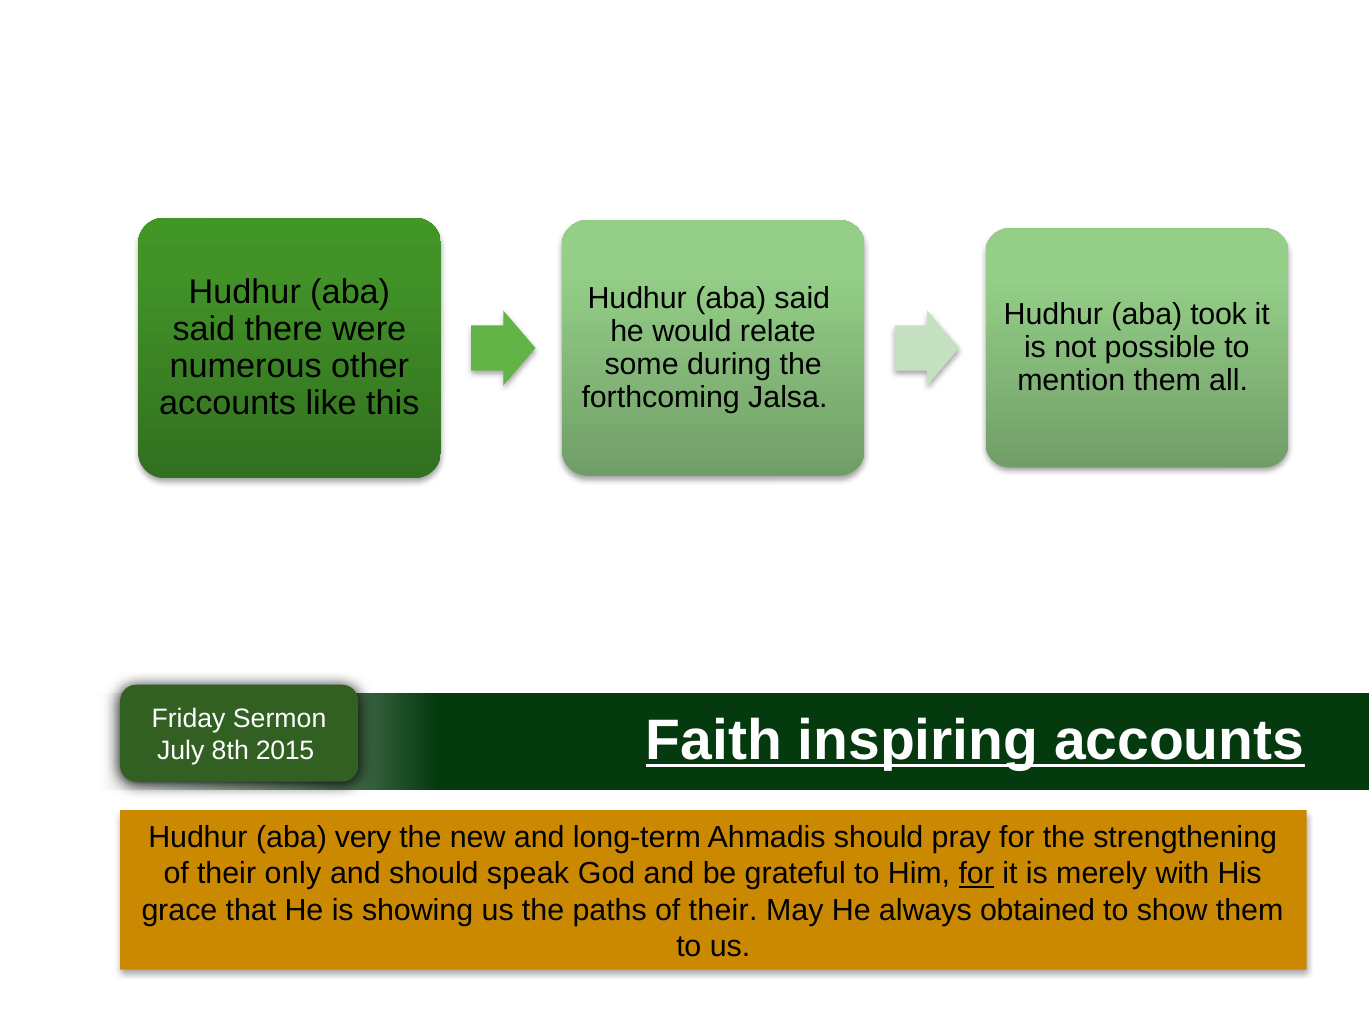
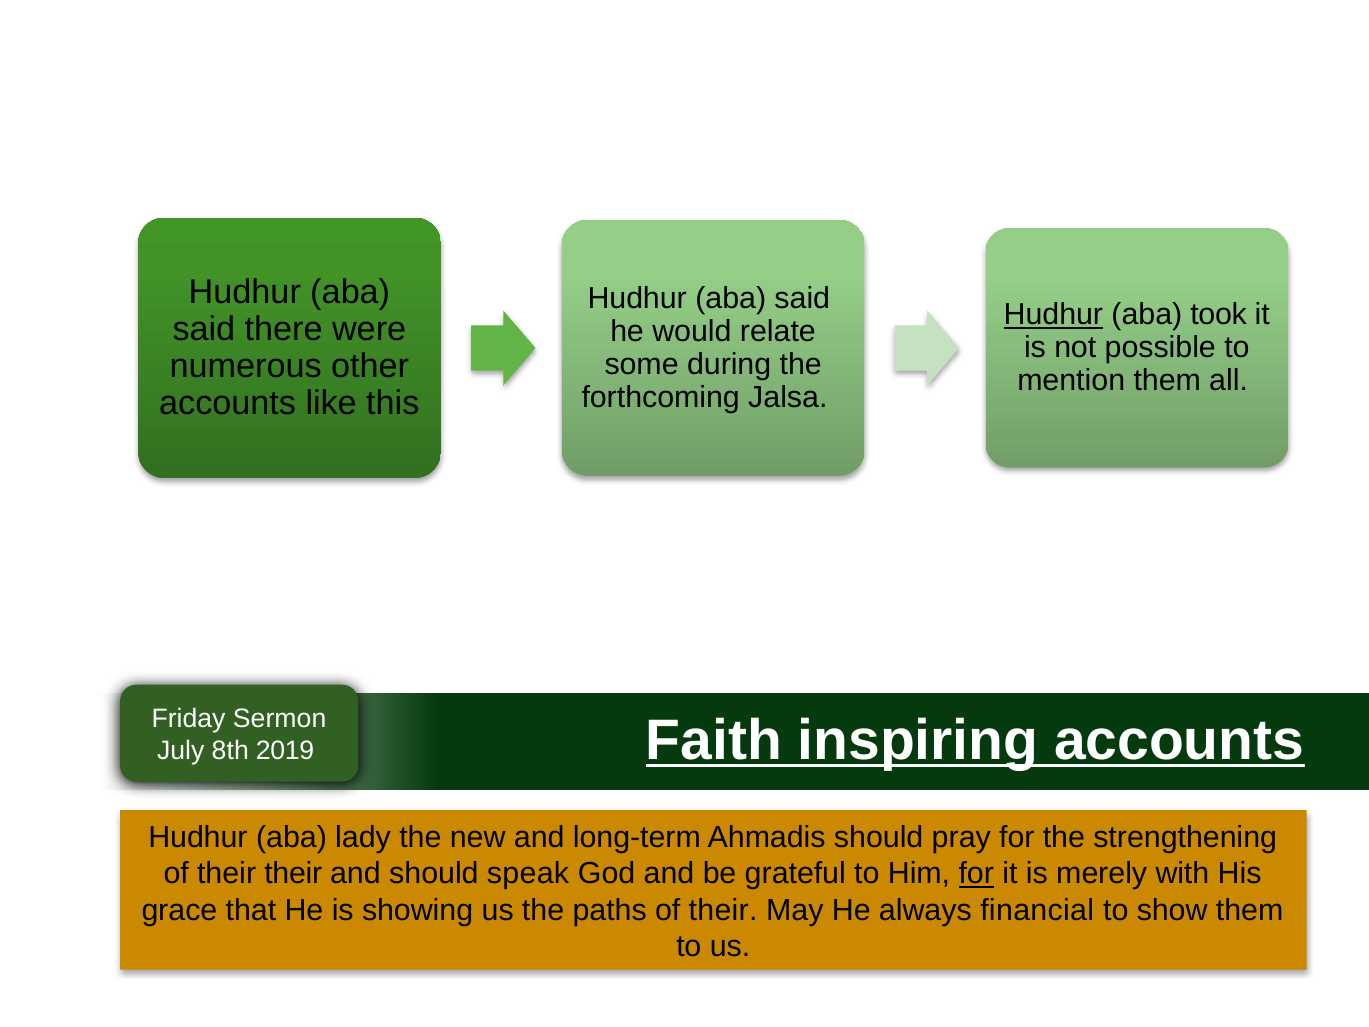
Hudhur underline: none -> present (1053, 315)
2015: 2015 -> 2019 (285, 751)
very: very -> lady (363, 837)
their only: only -> their (293, 874)
obtained: obtained -> financial (1037, 910)
